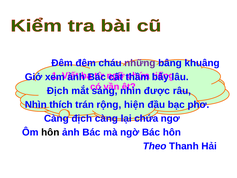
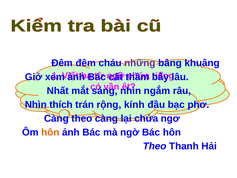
Địch: Địch -> Nhất (58, 91)
được: được -> ngắm (157, 91)
hiện: hiện -> kính (134, 105)
Càng địch: địch -> theo (82, 118)
hôn colour: black -> orange (50, 132)
